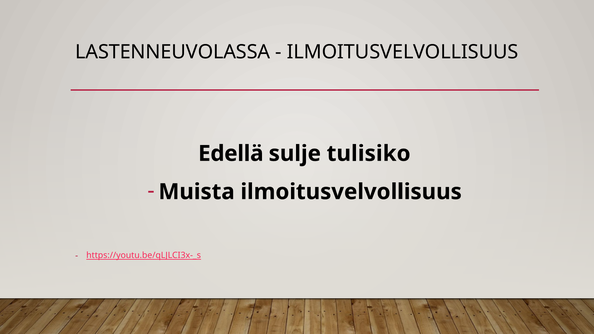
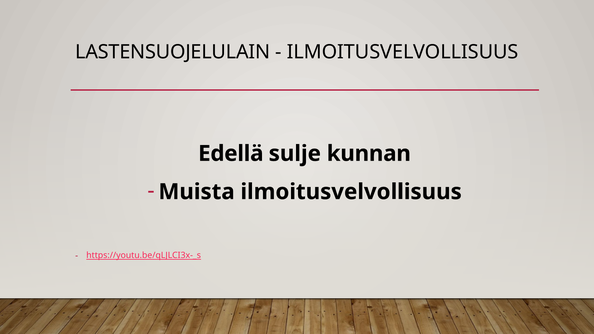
LASTENNEUVOLASSA: LASTENNEUVOLASSA -> LASTENSUOJELULAIN (173, 52)
tulisiko: tulisiko -> kunnan (369, 154)
